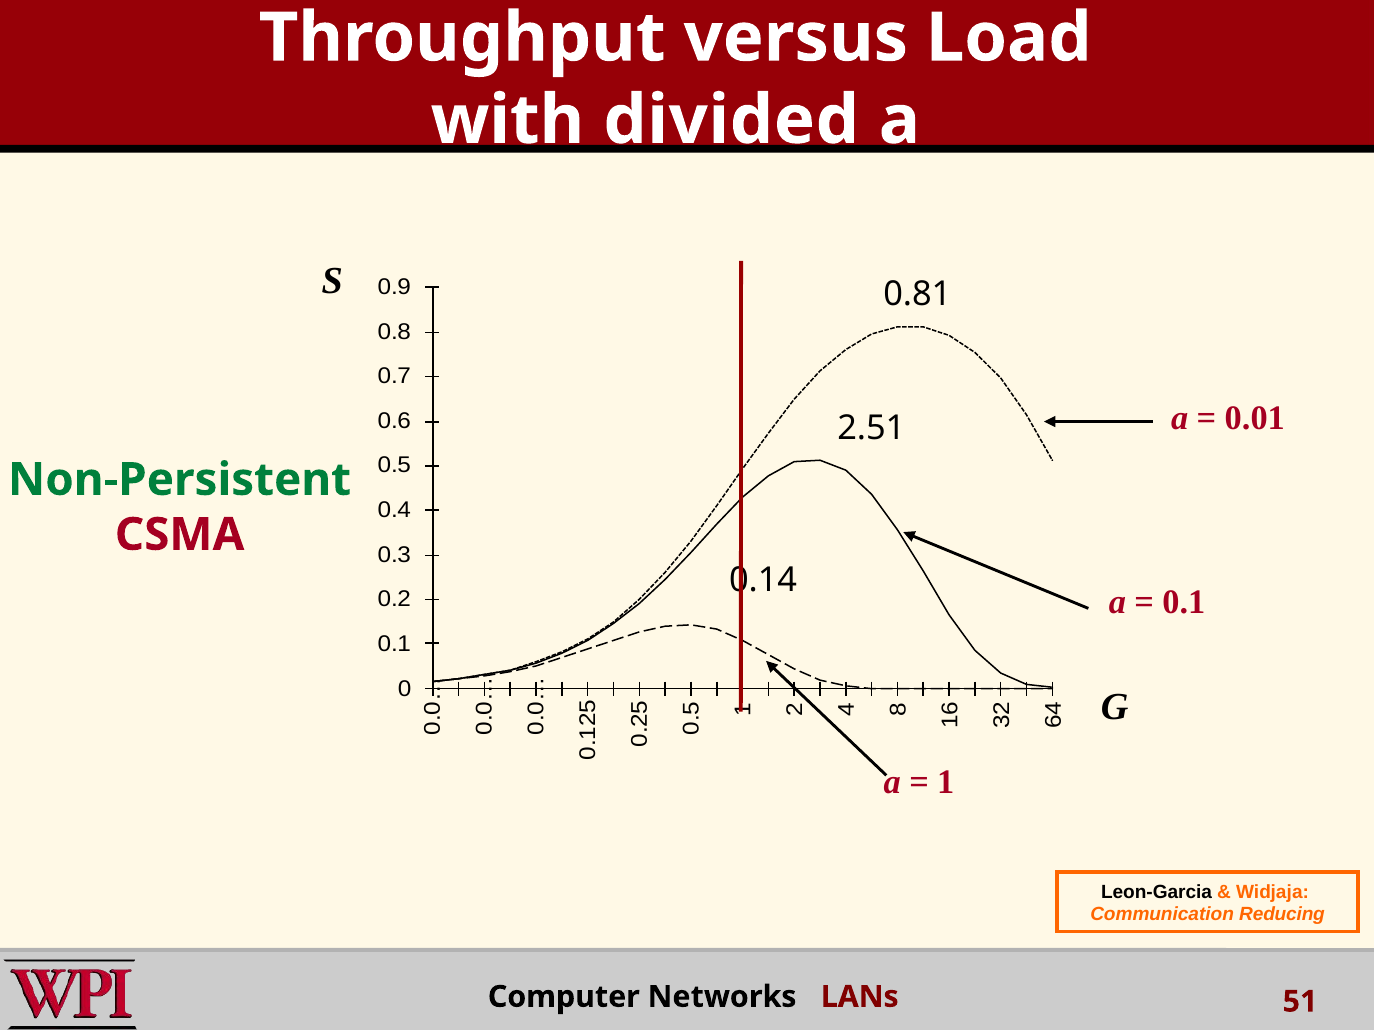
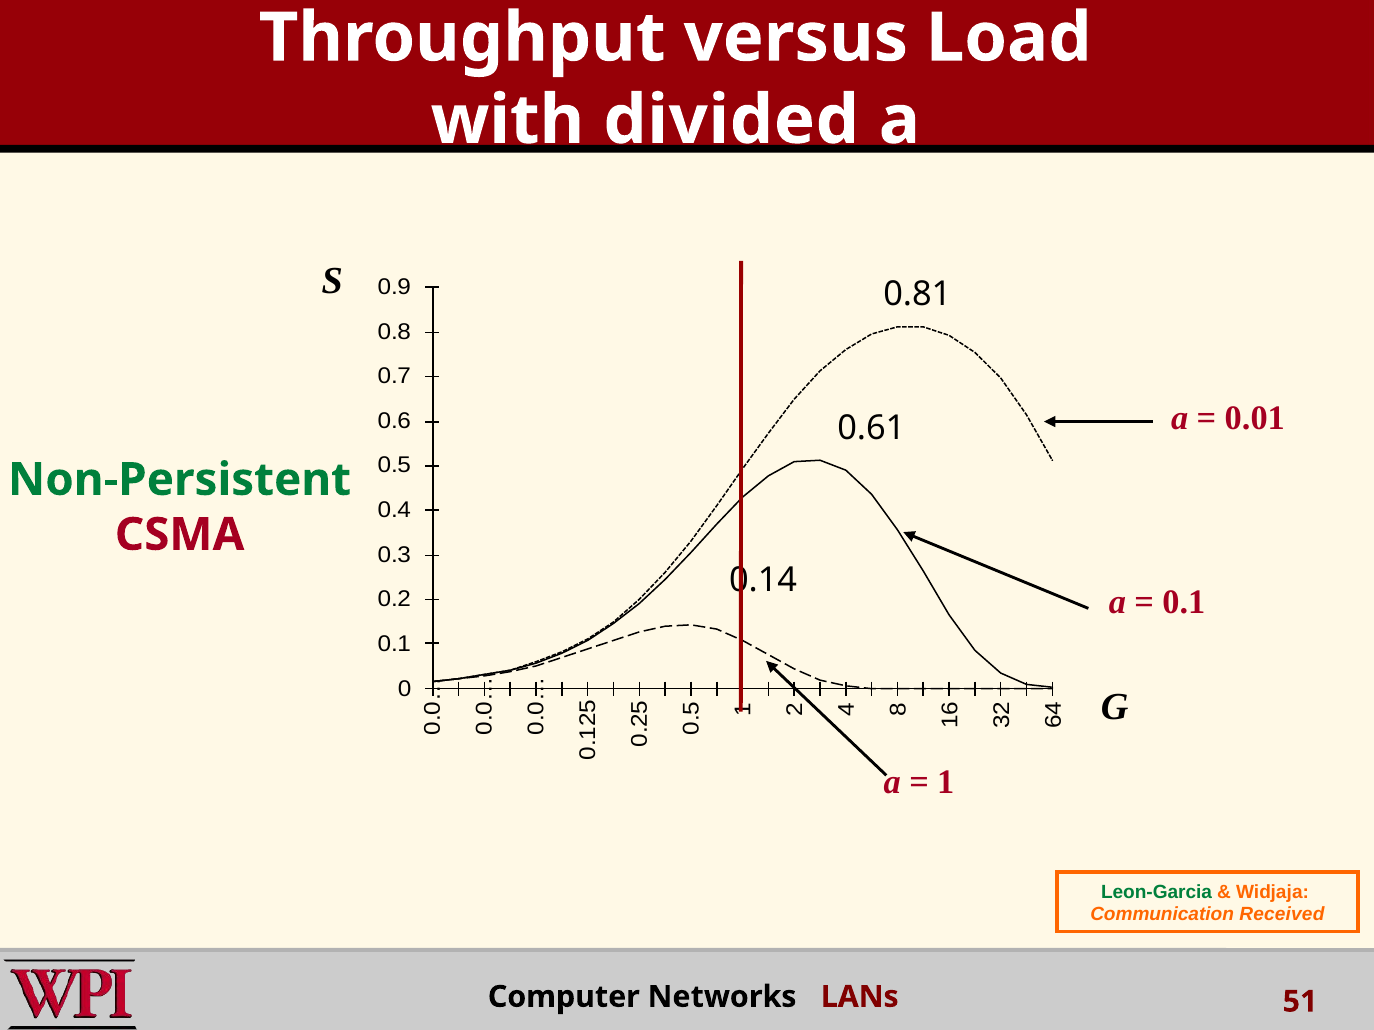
2.51: 2.51 -> 0.61 (871, 429)
Leon-Garcia colour: black -> green (1157, 892)
Reducing: Reducing -> Received (1282, 915)
